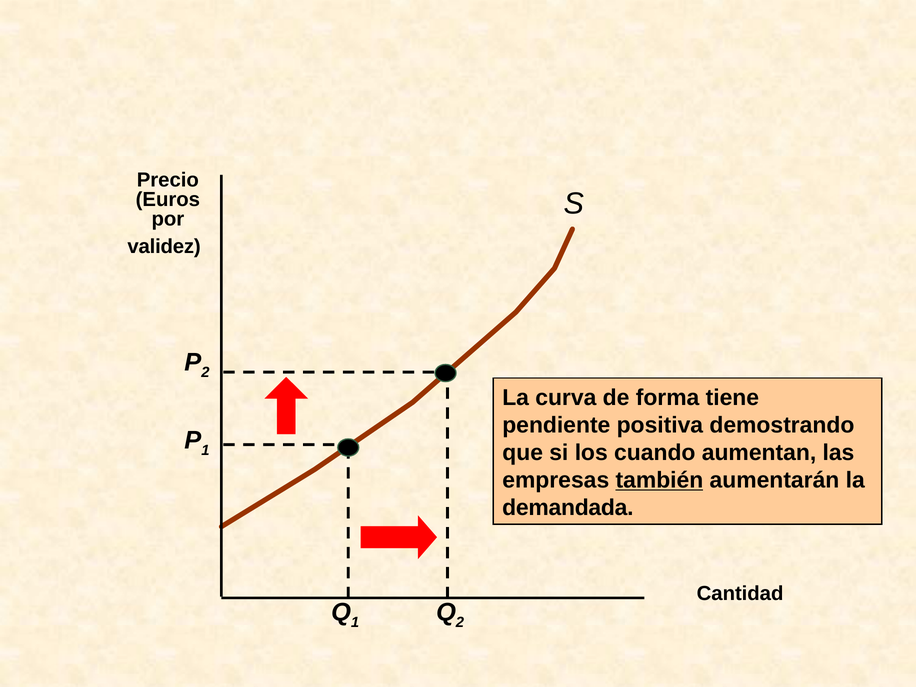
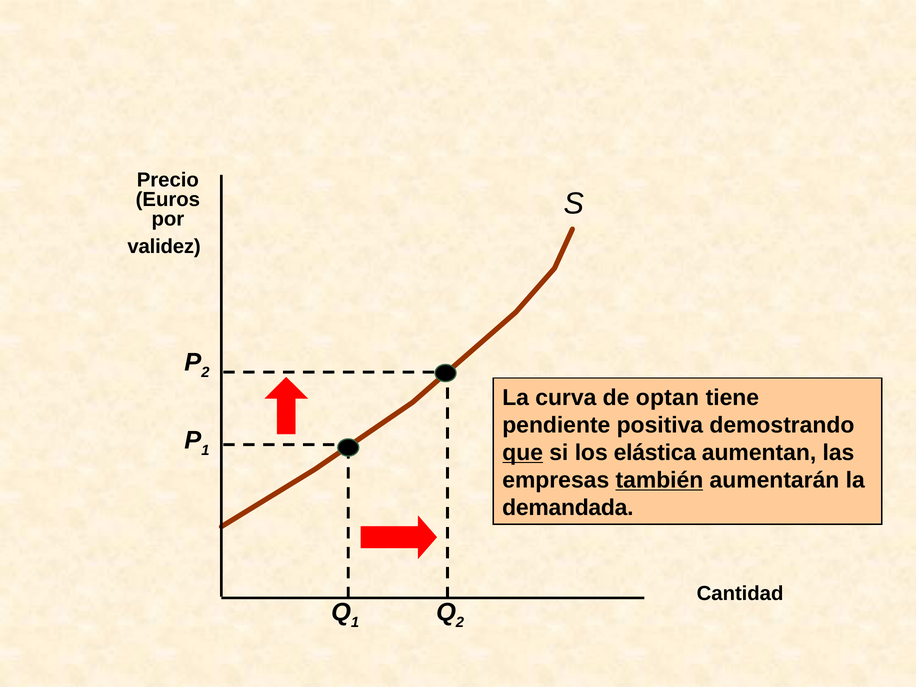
forma: forma -> optan (667, 398)
que underline: none -> present (523, 453)
cuando: cuando -> elástica (655, 453)
